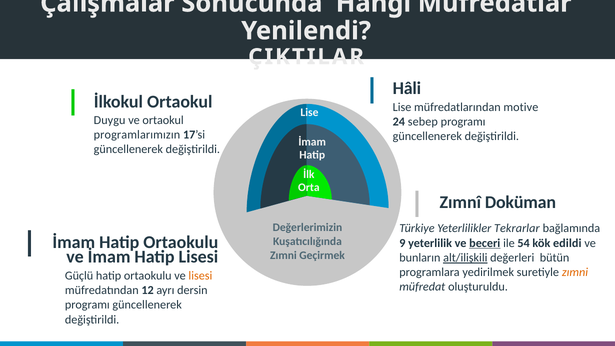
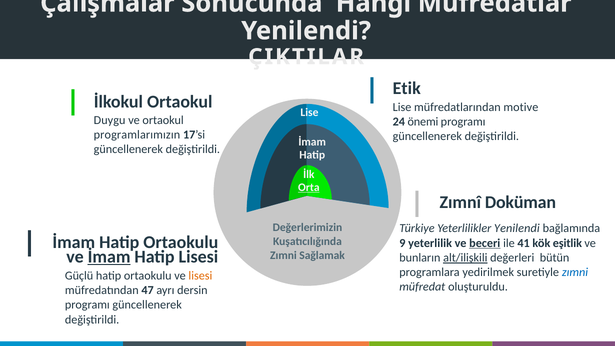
Hâli: Hâli -> Etik (407, 88)
sebep: sebep -> önemi (423, 122)
Orta underline: none -> present (309, 187)
Yeterlilikler Tekrarlar: Tekrarlar -> Yenilendi (517, 228)
54: 54 -> 41 (524, 243)
edildi: edildi -> eşitlik (567, 243)
İmam underline: none -> present (109, 257)
Geçirmek: Geçirmek -> Sağlamak (322, 255)
zımni colour: orange -> blue (575, 272)
12: 12 -> 47 (148, 290)
